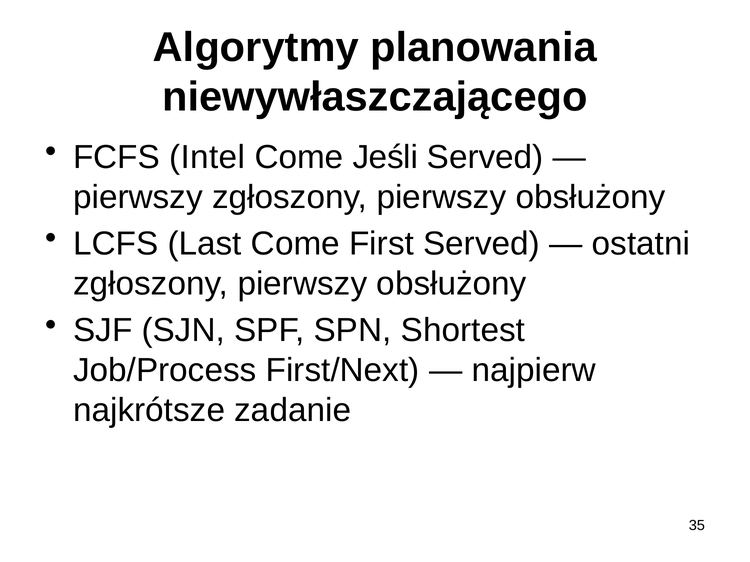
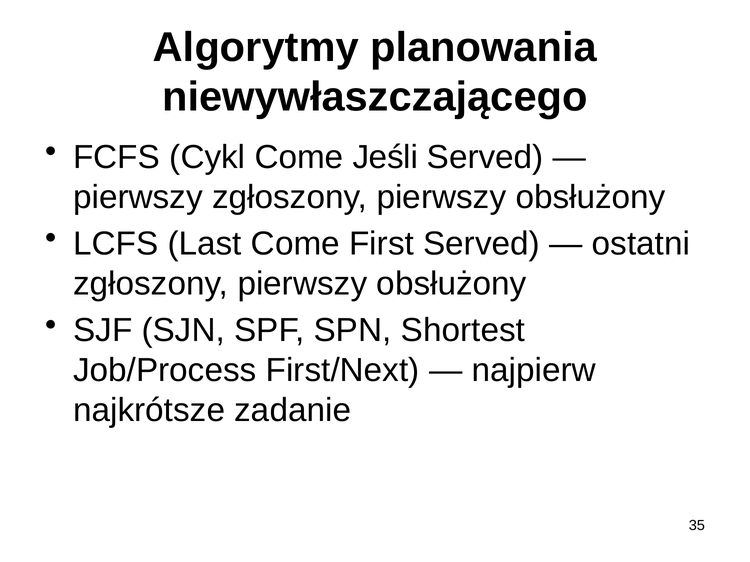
Intel: Intel -> Cykl (207, 157)
